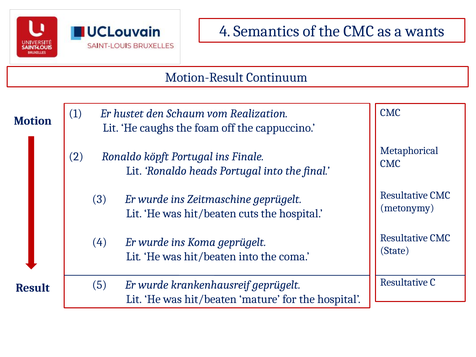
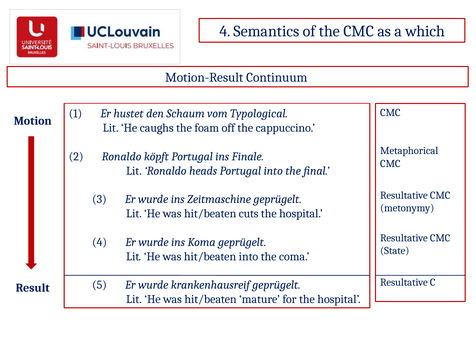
wants: wants -> which (425, 31)
Realization: Realization -> Typological (259, 114)
